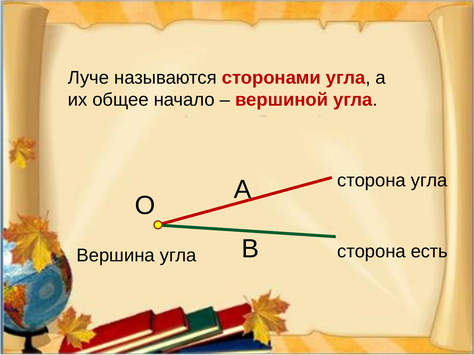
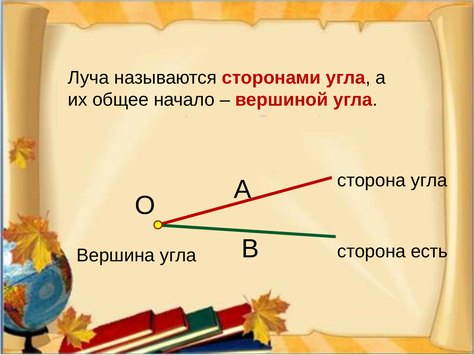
Луче: Луче -> Луча (89, 78)
